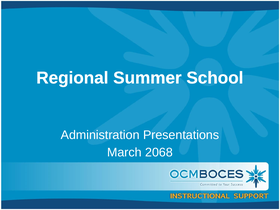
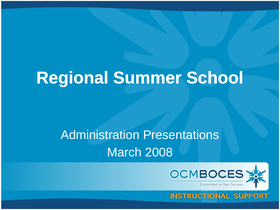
2068: 2068 -> 2008 (159, 152)
